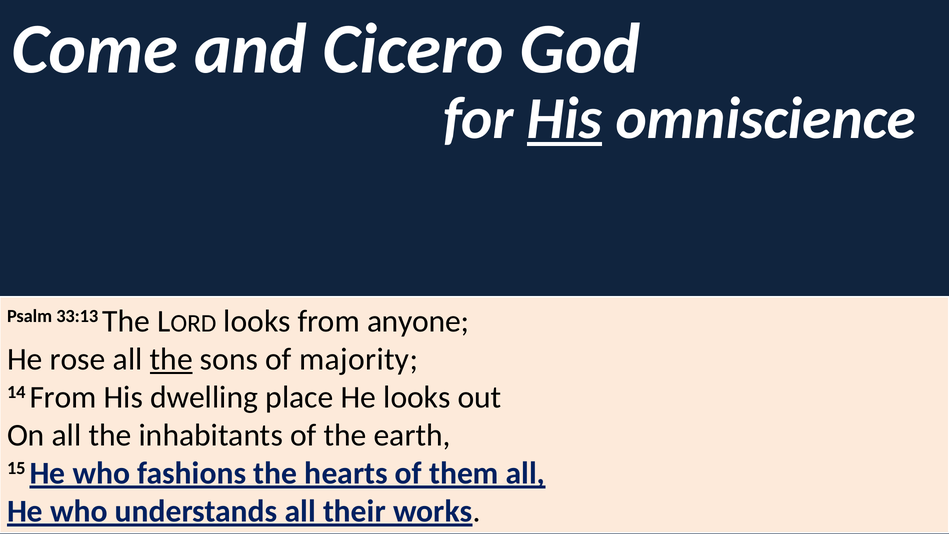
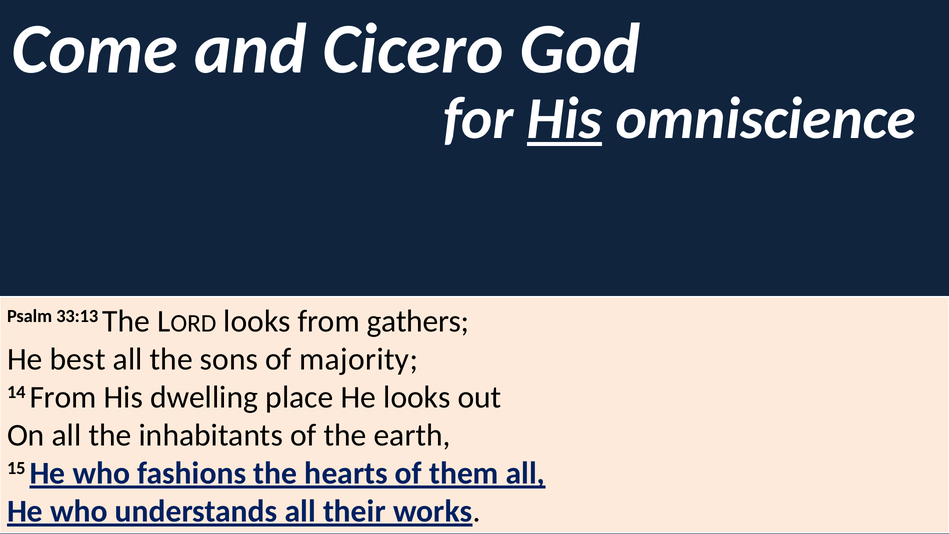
anyone: anyone -> gathers (418, 321)
rose: rose -> best (78, 359)
the underline: present -> none (171, 359)
